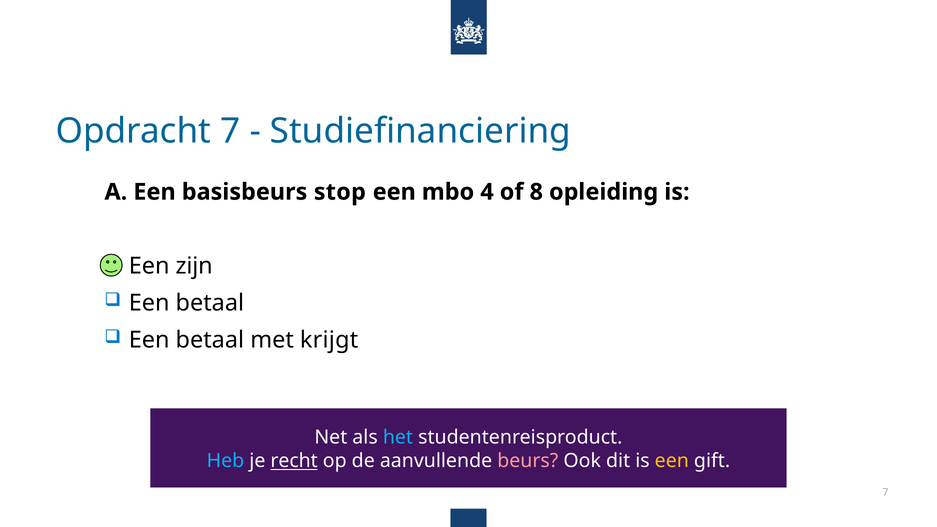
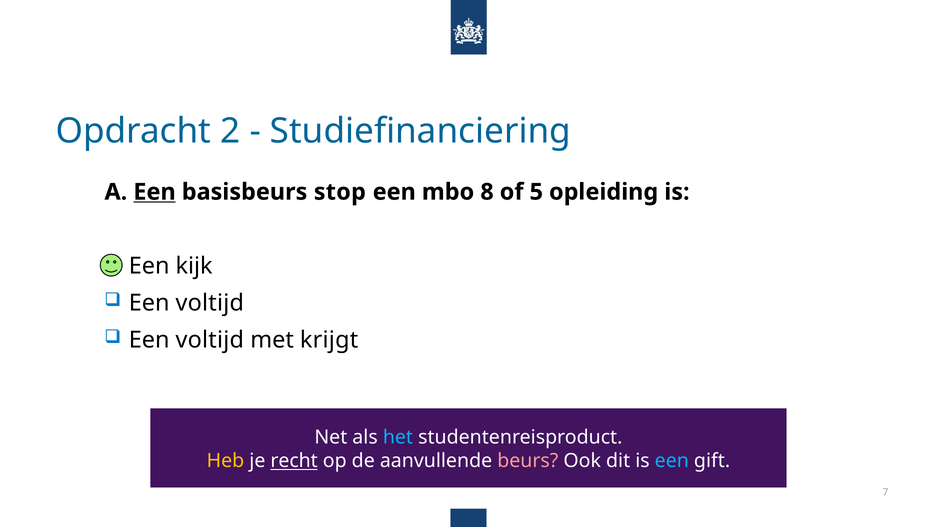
Opdracht 7: 7 -> 2 (230, 131)
Een underline: none -> present (155, 192)
4: 4 -> 8 (487, 192)
8: 8 -> 5 (536, 192)
zijn: zijn -> kijk (194, 266)
betaal: betaal -> voltijd (210, 303)
betaal: betaal -> voltijd (210, 340)
Heb colour: light blue -> yellow (225, 461)
een colour: yellow -> light blue (672, 461)
